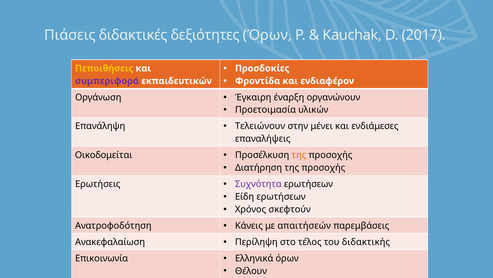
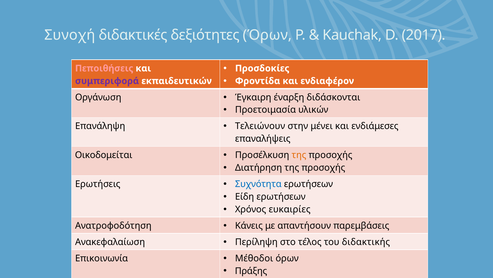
Πιάσεις: Πιάσεις -> Συνοχή (70, 35)
Πεποιθήσεις colour: yellow -> pink (104, 68)
οργανώνουν: οργανώνουν -> διδάσκονται (333, 97)
Συχνότητα colour: purple -> blue (258, 184)
σκεφτούν: σκεφτούν -> ευκαιρίες (290, 209)
απαιτήσεών: απαιτήσεών -> απαντήσουν (304, 225)
Ελληνικά: Ελληνικά -> Μέθοδοι (254, 258)
Θέλουν: Θέλουν -> Πράξης (251, 270)
